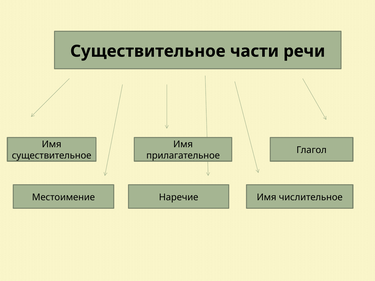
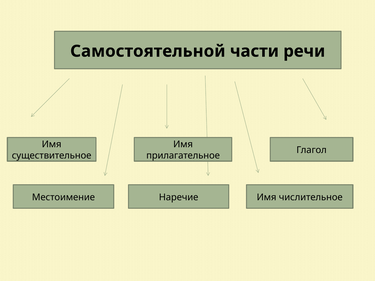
Существительное: Существительное -> Самостоятельной (148, 51)
